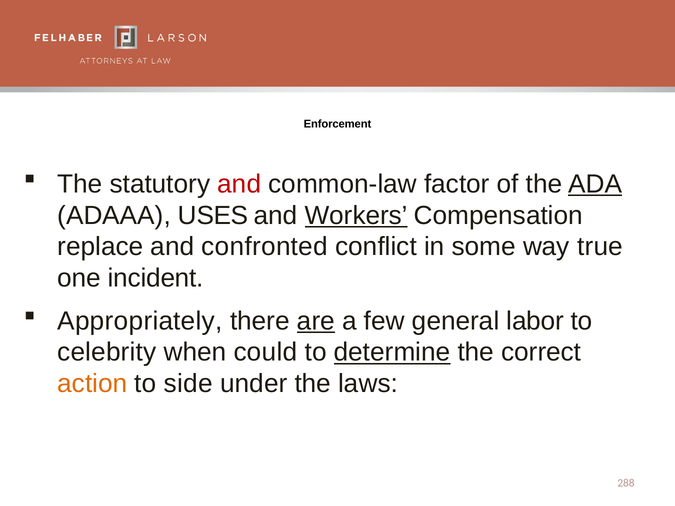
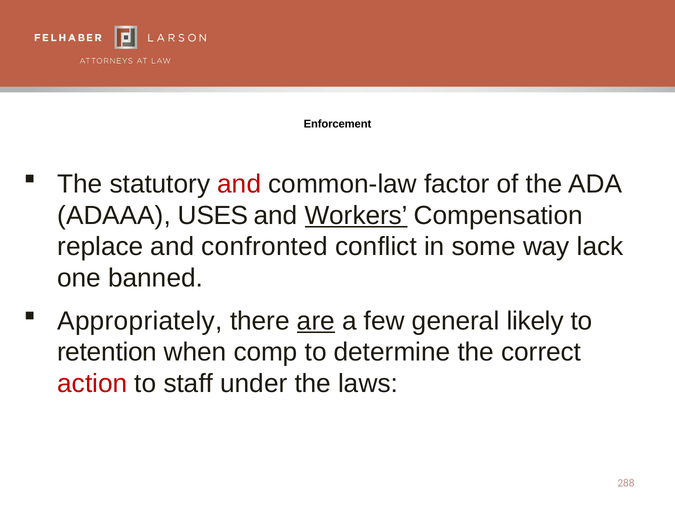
ADA underline: present -> none (595, 184)
true: true -> lack (600, 247)
incident: incident -> banned (156, 278)
labor: labor -> likely (535, 321)
celebrity: celebrity -> retention (107, 352)
could: could -> comp (266, 352)
determine underline: present -> none (392, 352)
action colour: orange -> red (92, 384)
side: side -> staff (188, 384)
